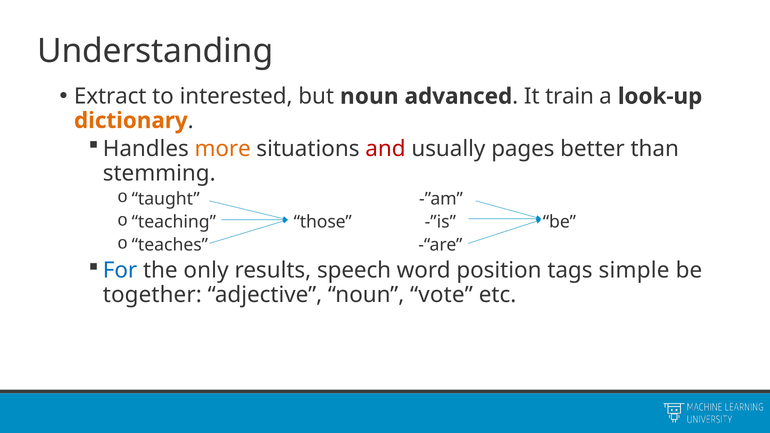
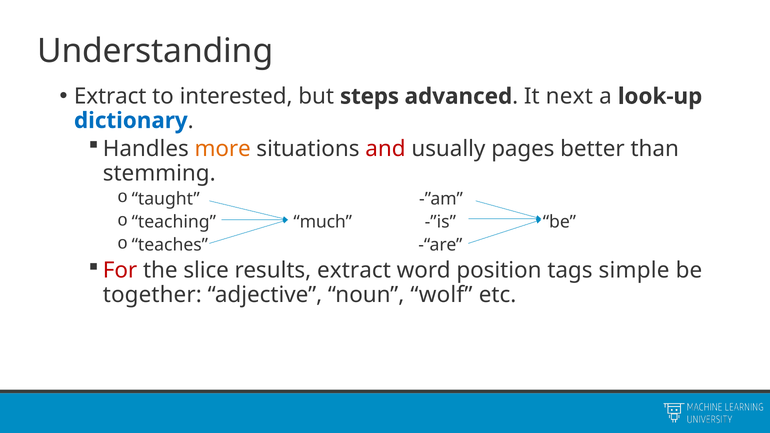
but noun: noun -> steps (370, 96)
train: train -> next (569, 96)
dictionary colour: orange -> blue (131, 121)
those: those -> much (323, 222)
For colour: blue -> red (120, 271)
only: only -> slice (206, 271)
results speech: speech -> extract (354, 271)
vote: vote -> wolf (441, 295)
